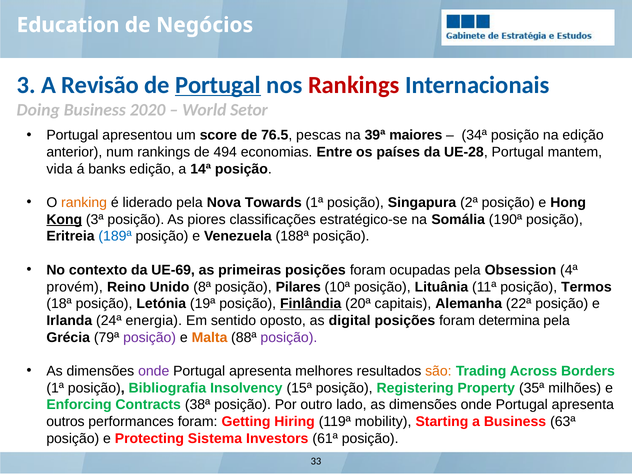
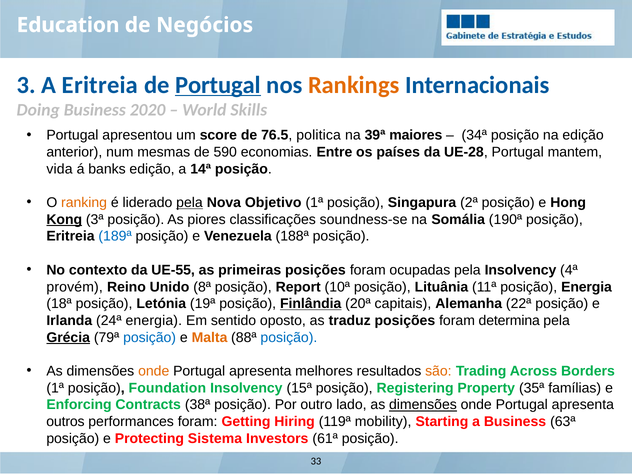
A Revisão: Revisão -> Eritreia (100, 85)
Rankings colour: red -> orange (354, 85)
Setor: Setor -> Skills (249, 110)
pescas: pescas -> politica (319, 135)
num rankings: rankings -> mesmas (164, 152)
494: 494 -> 590 (225, 152)
pela underline: none -> present (189, 203)
Towards: Towards -> Objetivo (273, 203)
estratégico-se: estratégico-se -> soundness-se (364, 220)
UE-69: UE-69 -> UE-55 (173, 270)
pela Obsession: Obsession -> Insolvency (520, 270)
Pilares: Pilares -> Report (298, 287)
posição Termos: Termos -> Energia (586, 287)
digital: digital -> traduz (350, 321)
Grécia underline: none -> present (68, 337)
posição colour: purple -> blue (150, 337)
posição colour: purple -> blue (289, 337)
onde colour: purple -> orange (154, 371)
Bibliografia: Bibliografia -> Foundation (167, 388)
milhões: milhões -> famílias (575, 388)
dimensões underline: none -> present (423, 405)
